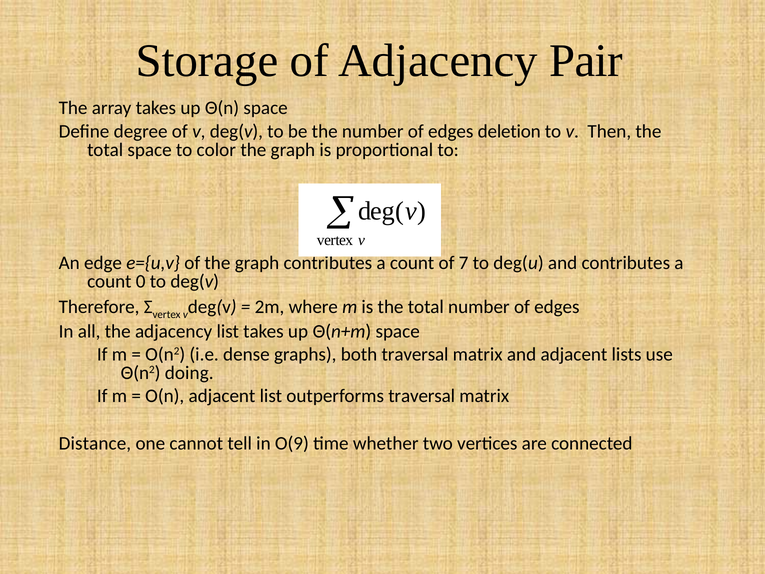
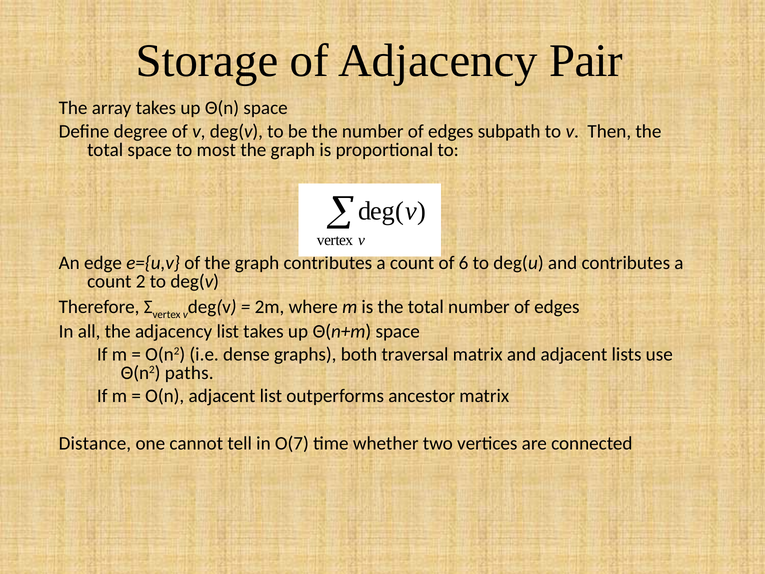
deletion: deletion -> subpath (509, 132)
color: color -> most (216, 150)
7: 7 -> 6 (464, 263)
0: 0 -> 2 (141, 281)
doing: doing -> paths (189, 373)
outperforms traversal: traversal -> ancestor (422, 396)
O(9: O(9 -> O(7 (292, 443)
